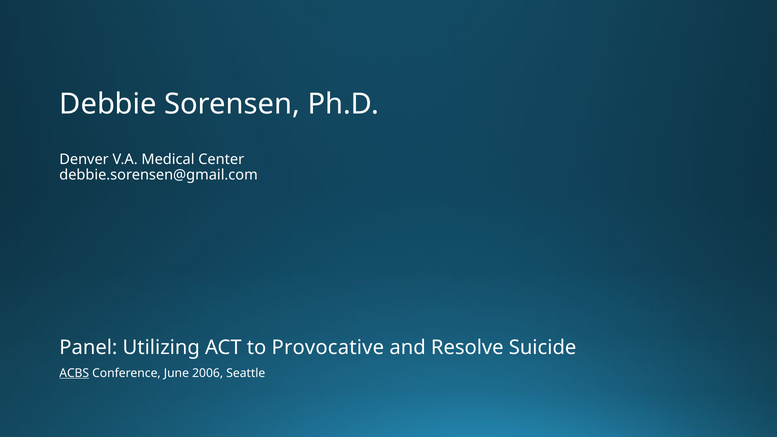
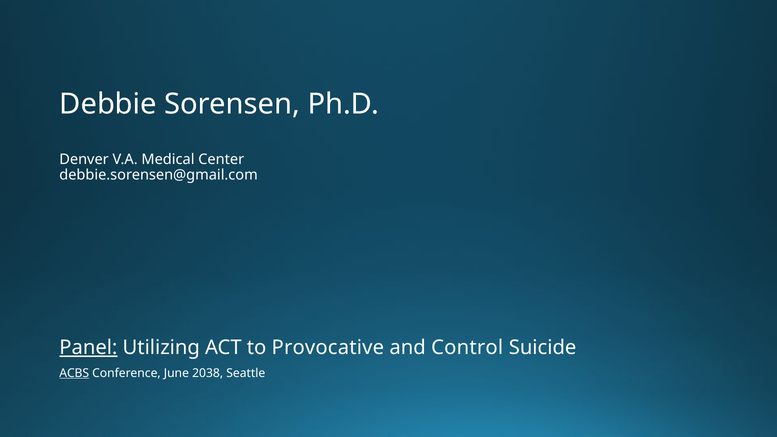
Panel underline: none -> present (88, 348)
Resolve: Resolve -> Control (467, 348)
2006: 2006 -> 2038 (208, 373)
